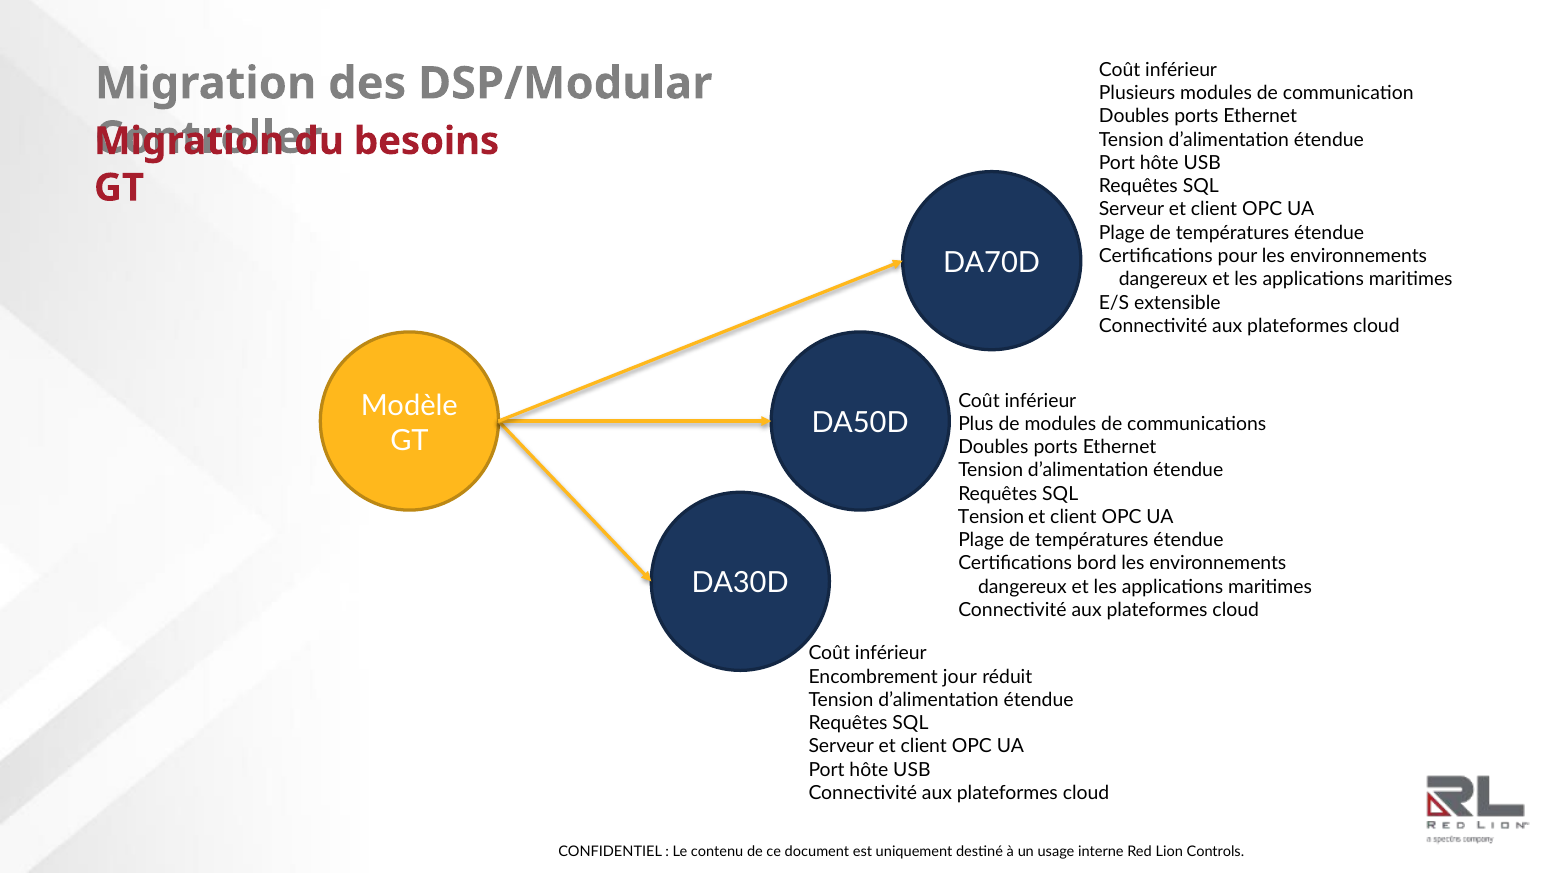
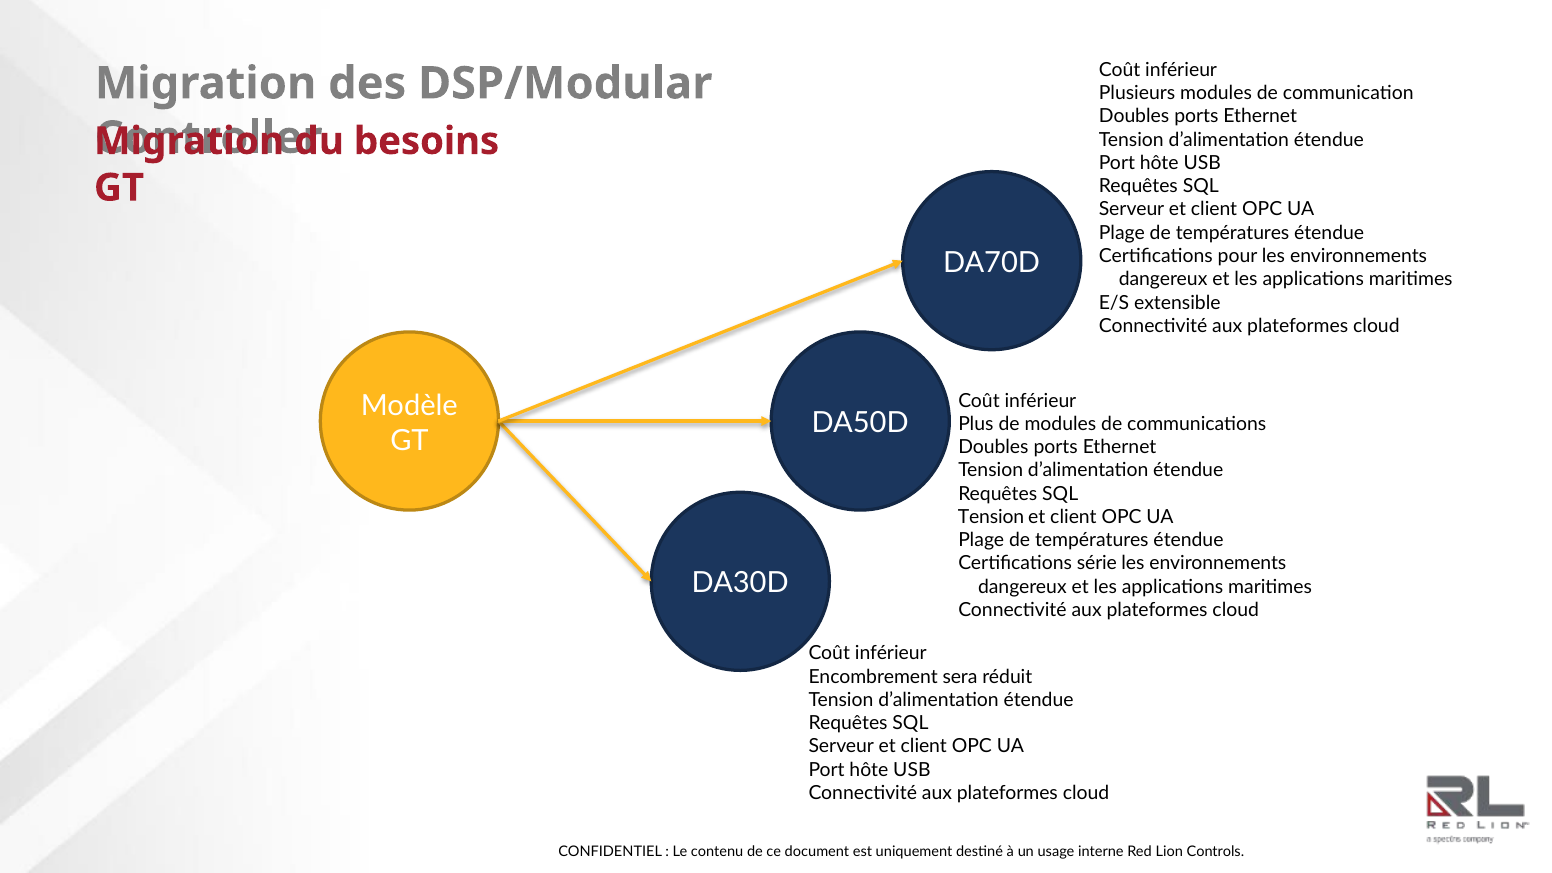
bord: bord -> série (1097, 564)
jour: jour -> sera (960, 677)
